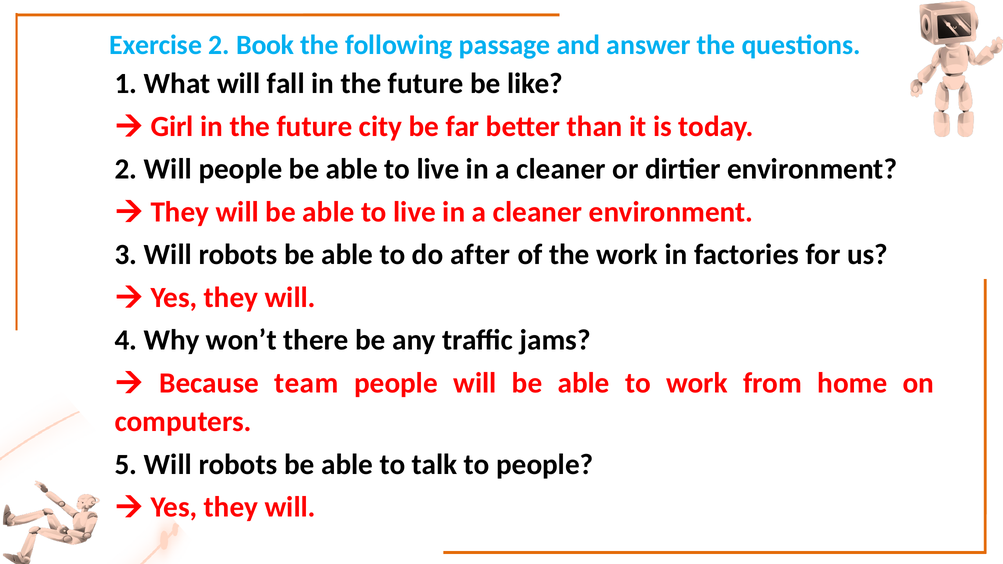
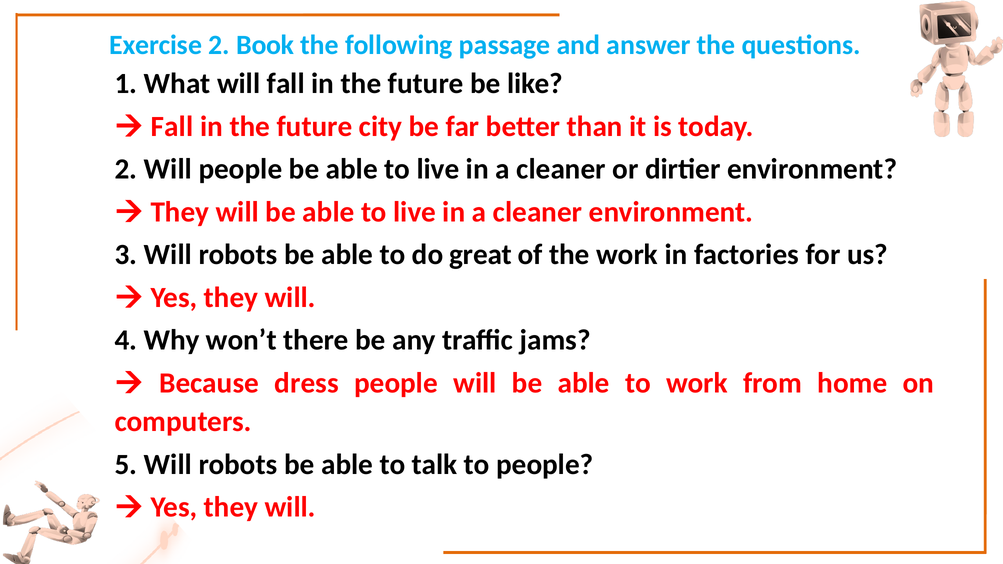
Girl: Girl -> Fall (172, 126)
after: after -> great (481, 255)
team: team -> dress (307, 383)
